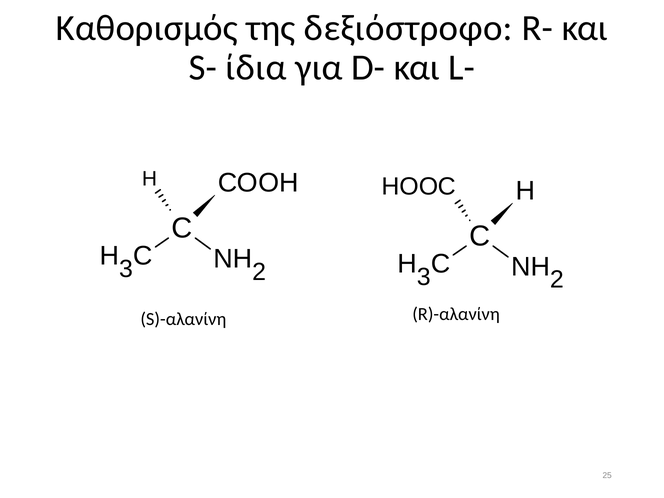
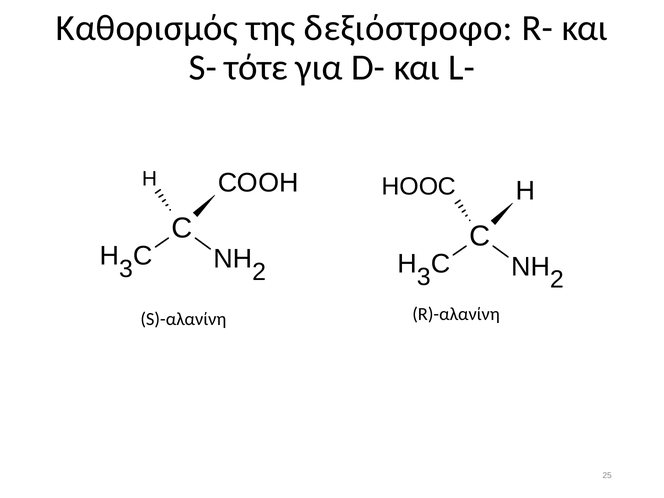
ίδια: ίδια -> τότε (256, 68)
